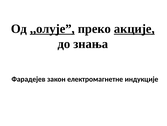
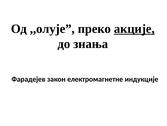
,,олује underline: present -> none (52, 29)
